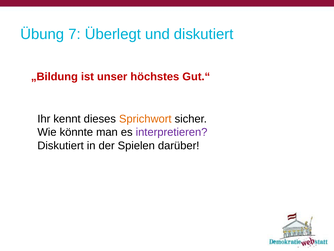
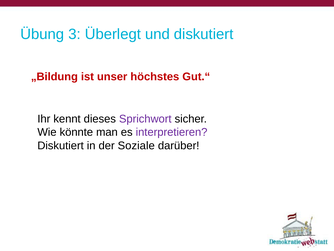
7: 7 -> 3 (74, 34)
Sprichwort colour: orange -> purple (145, 119)
Spielen: Spielen -> Soziale (136, 145)
